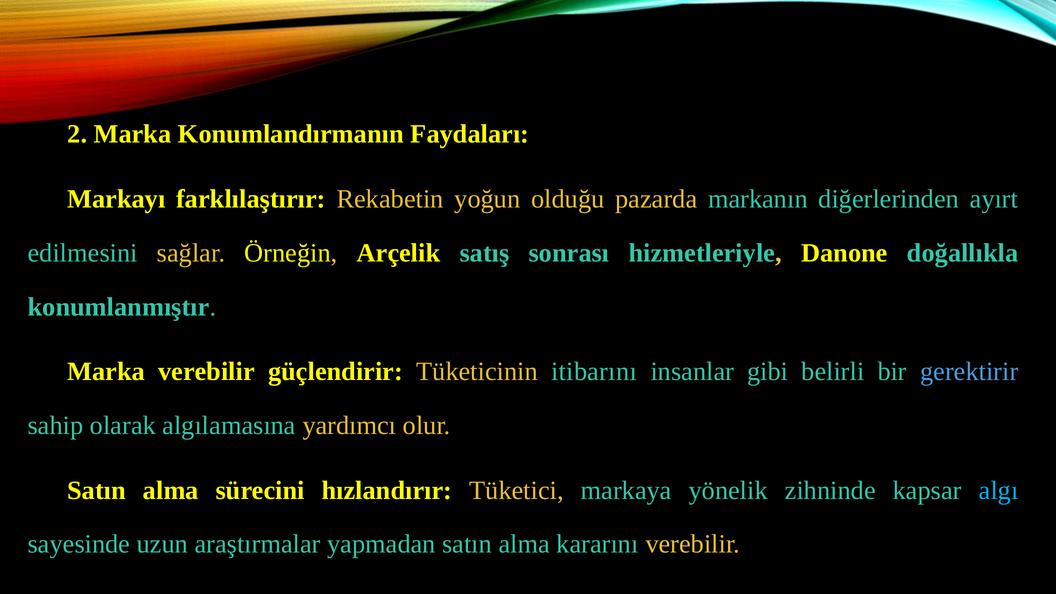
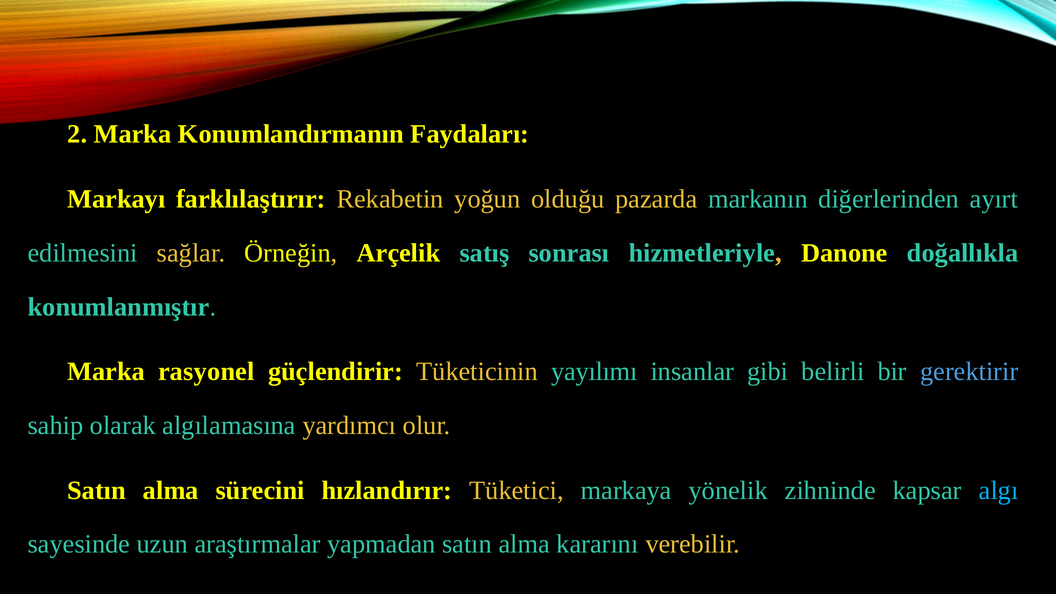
Marka verebilir: verebilir -> rasyonel (206, 372)
itibarını: itibarını -> yayılımı (594, 372)
